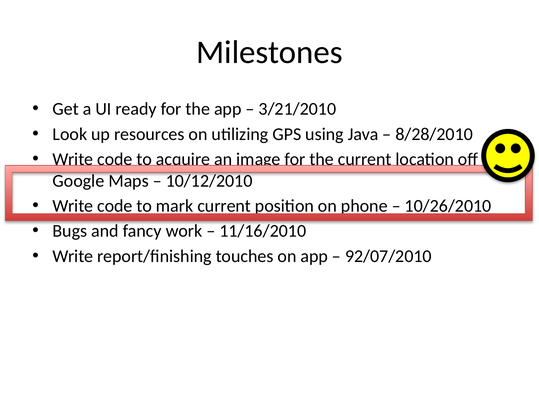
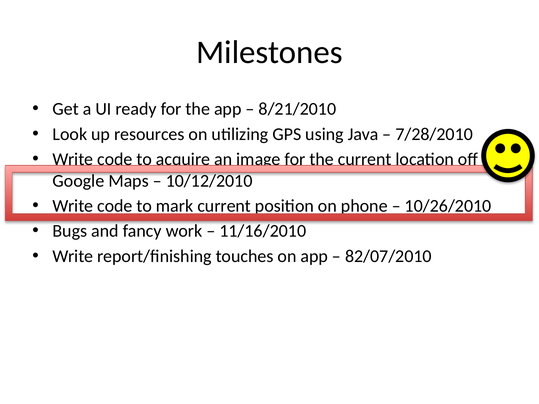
3/21/2010: 3/21/2010 -> 8/21/2010 (297, 109)
8/28/2010: 8/28/2010 -> 7/28/2010 (434, 134)
92/07/2010: 92/07/2010 -> 82/07/2010 (388, 256)
